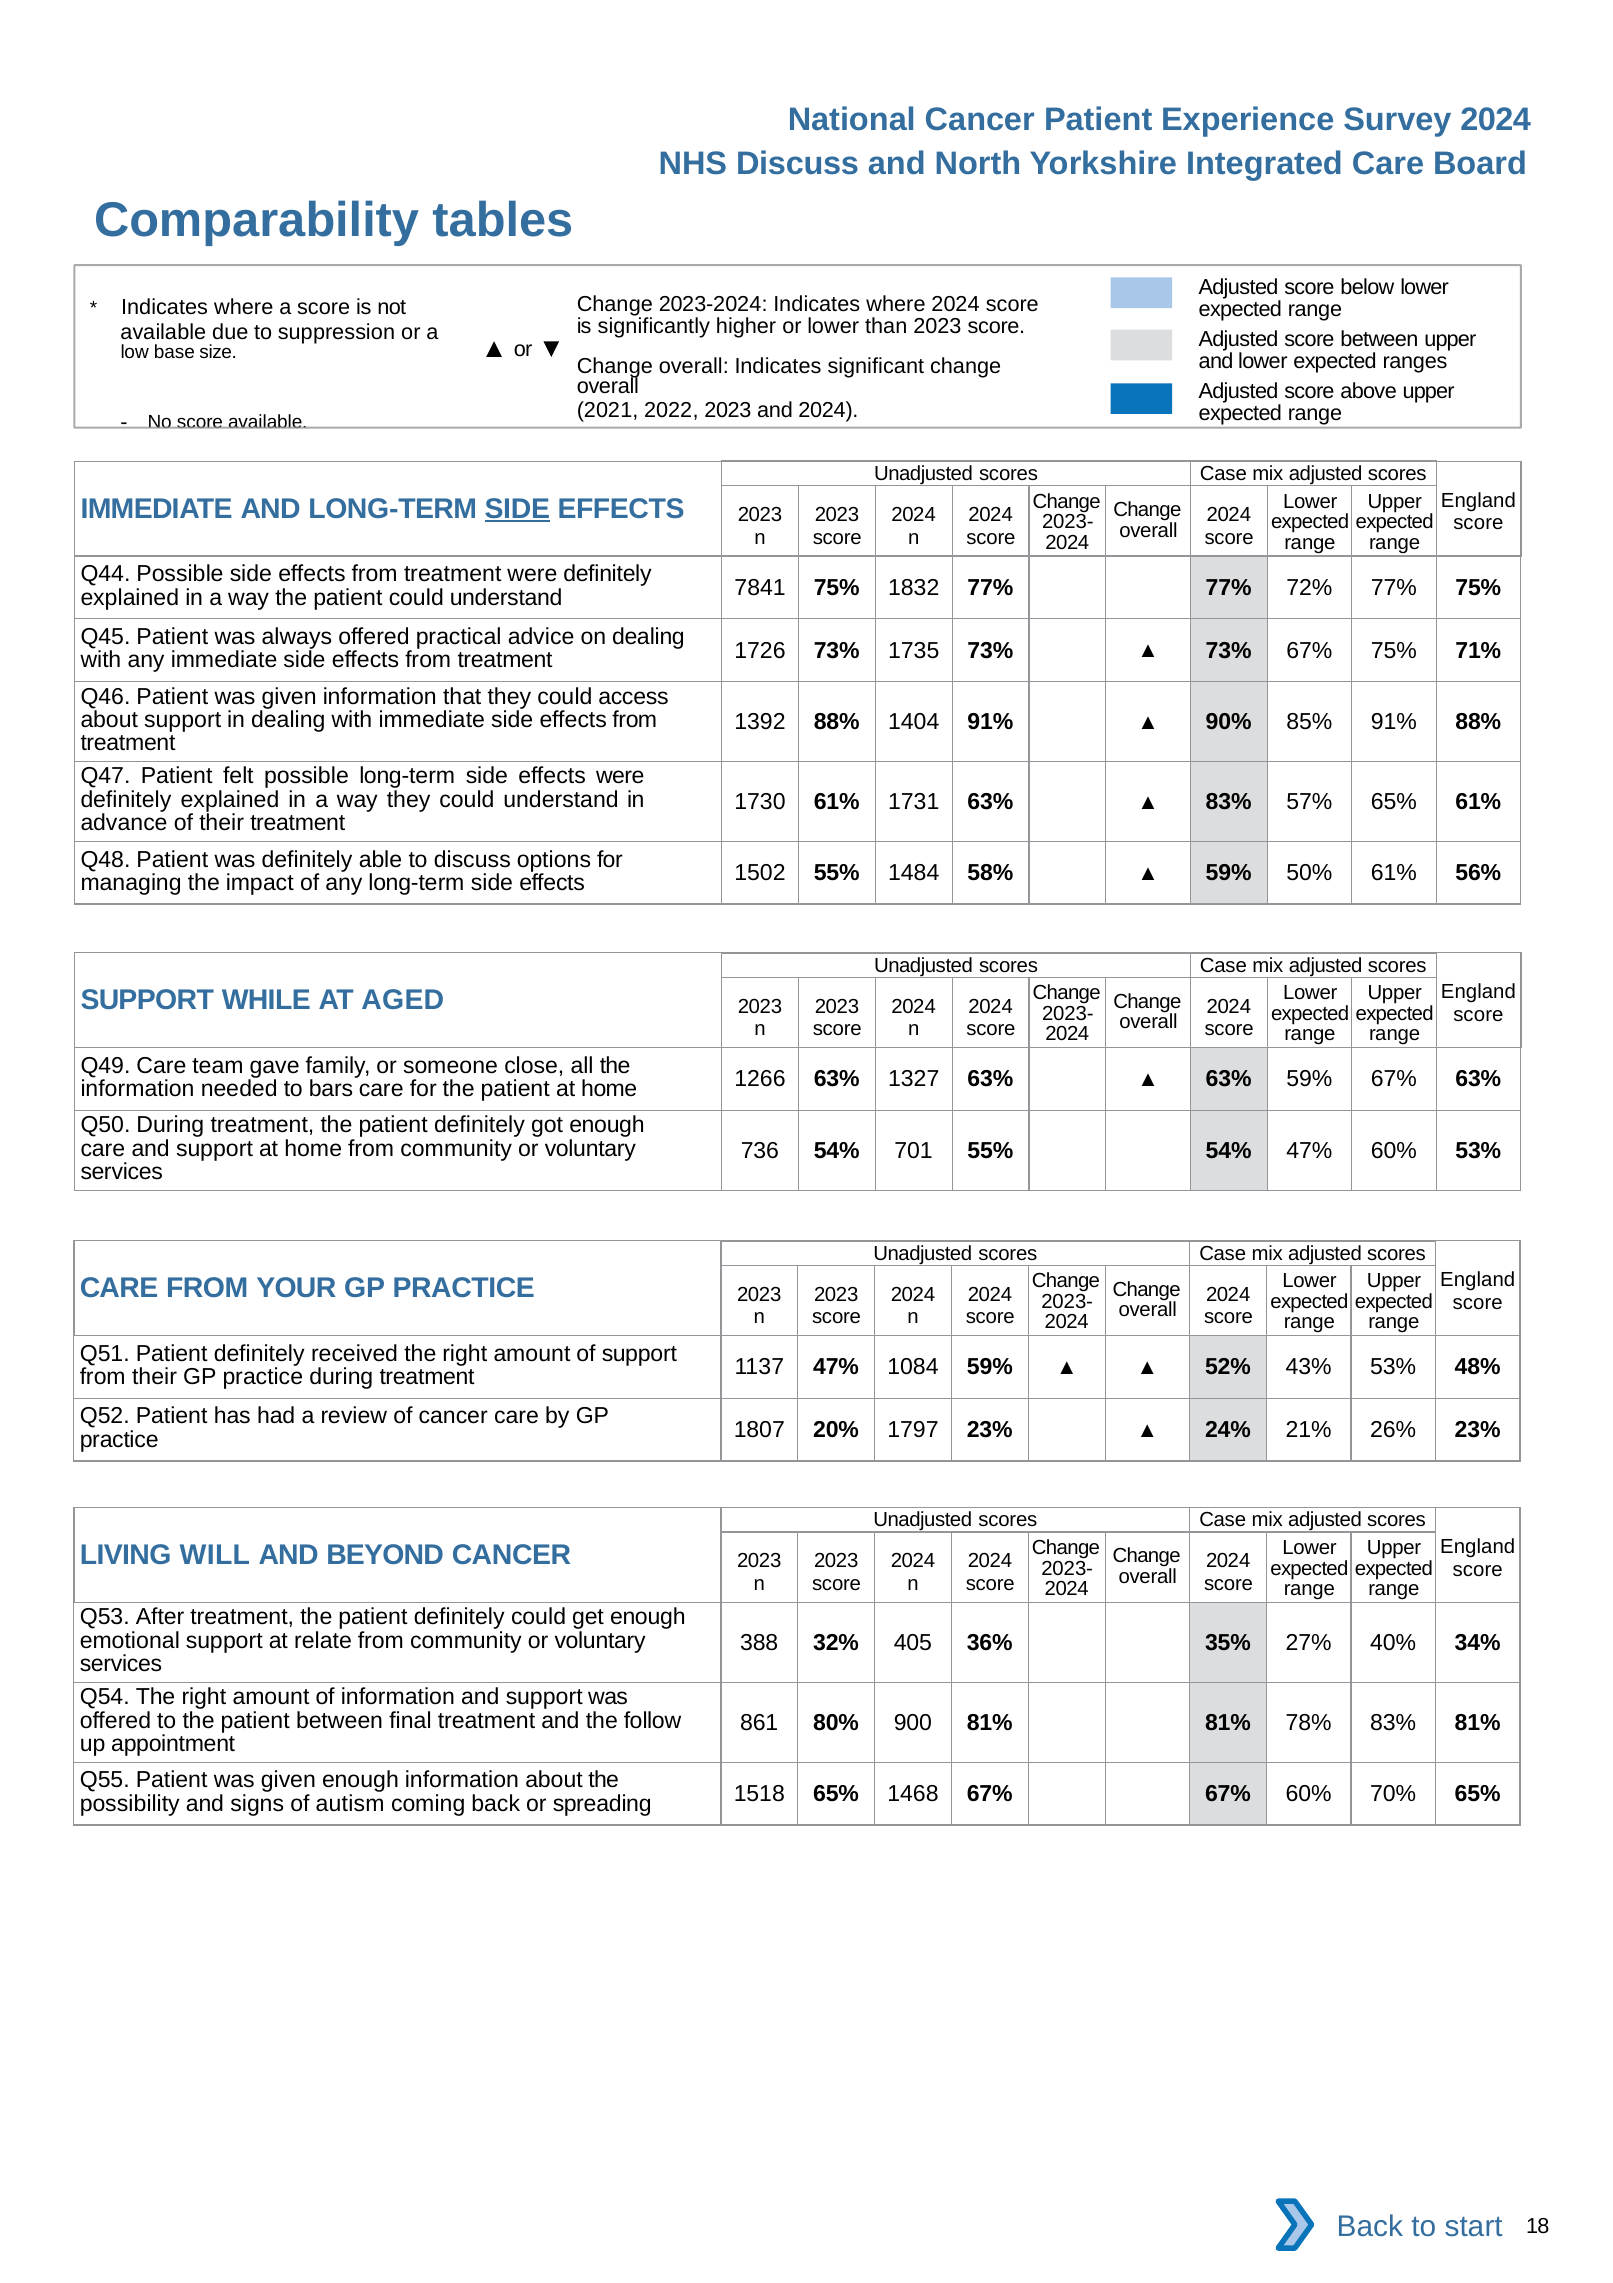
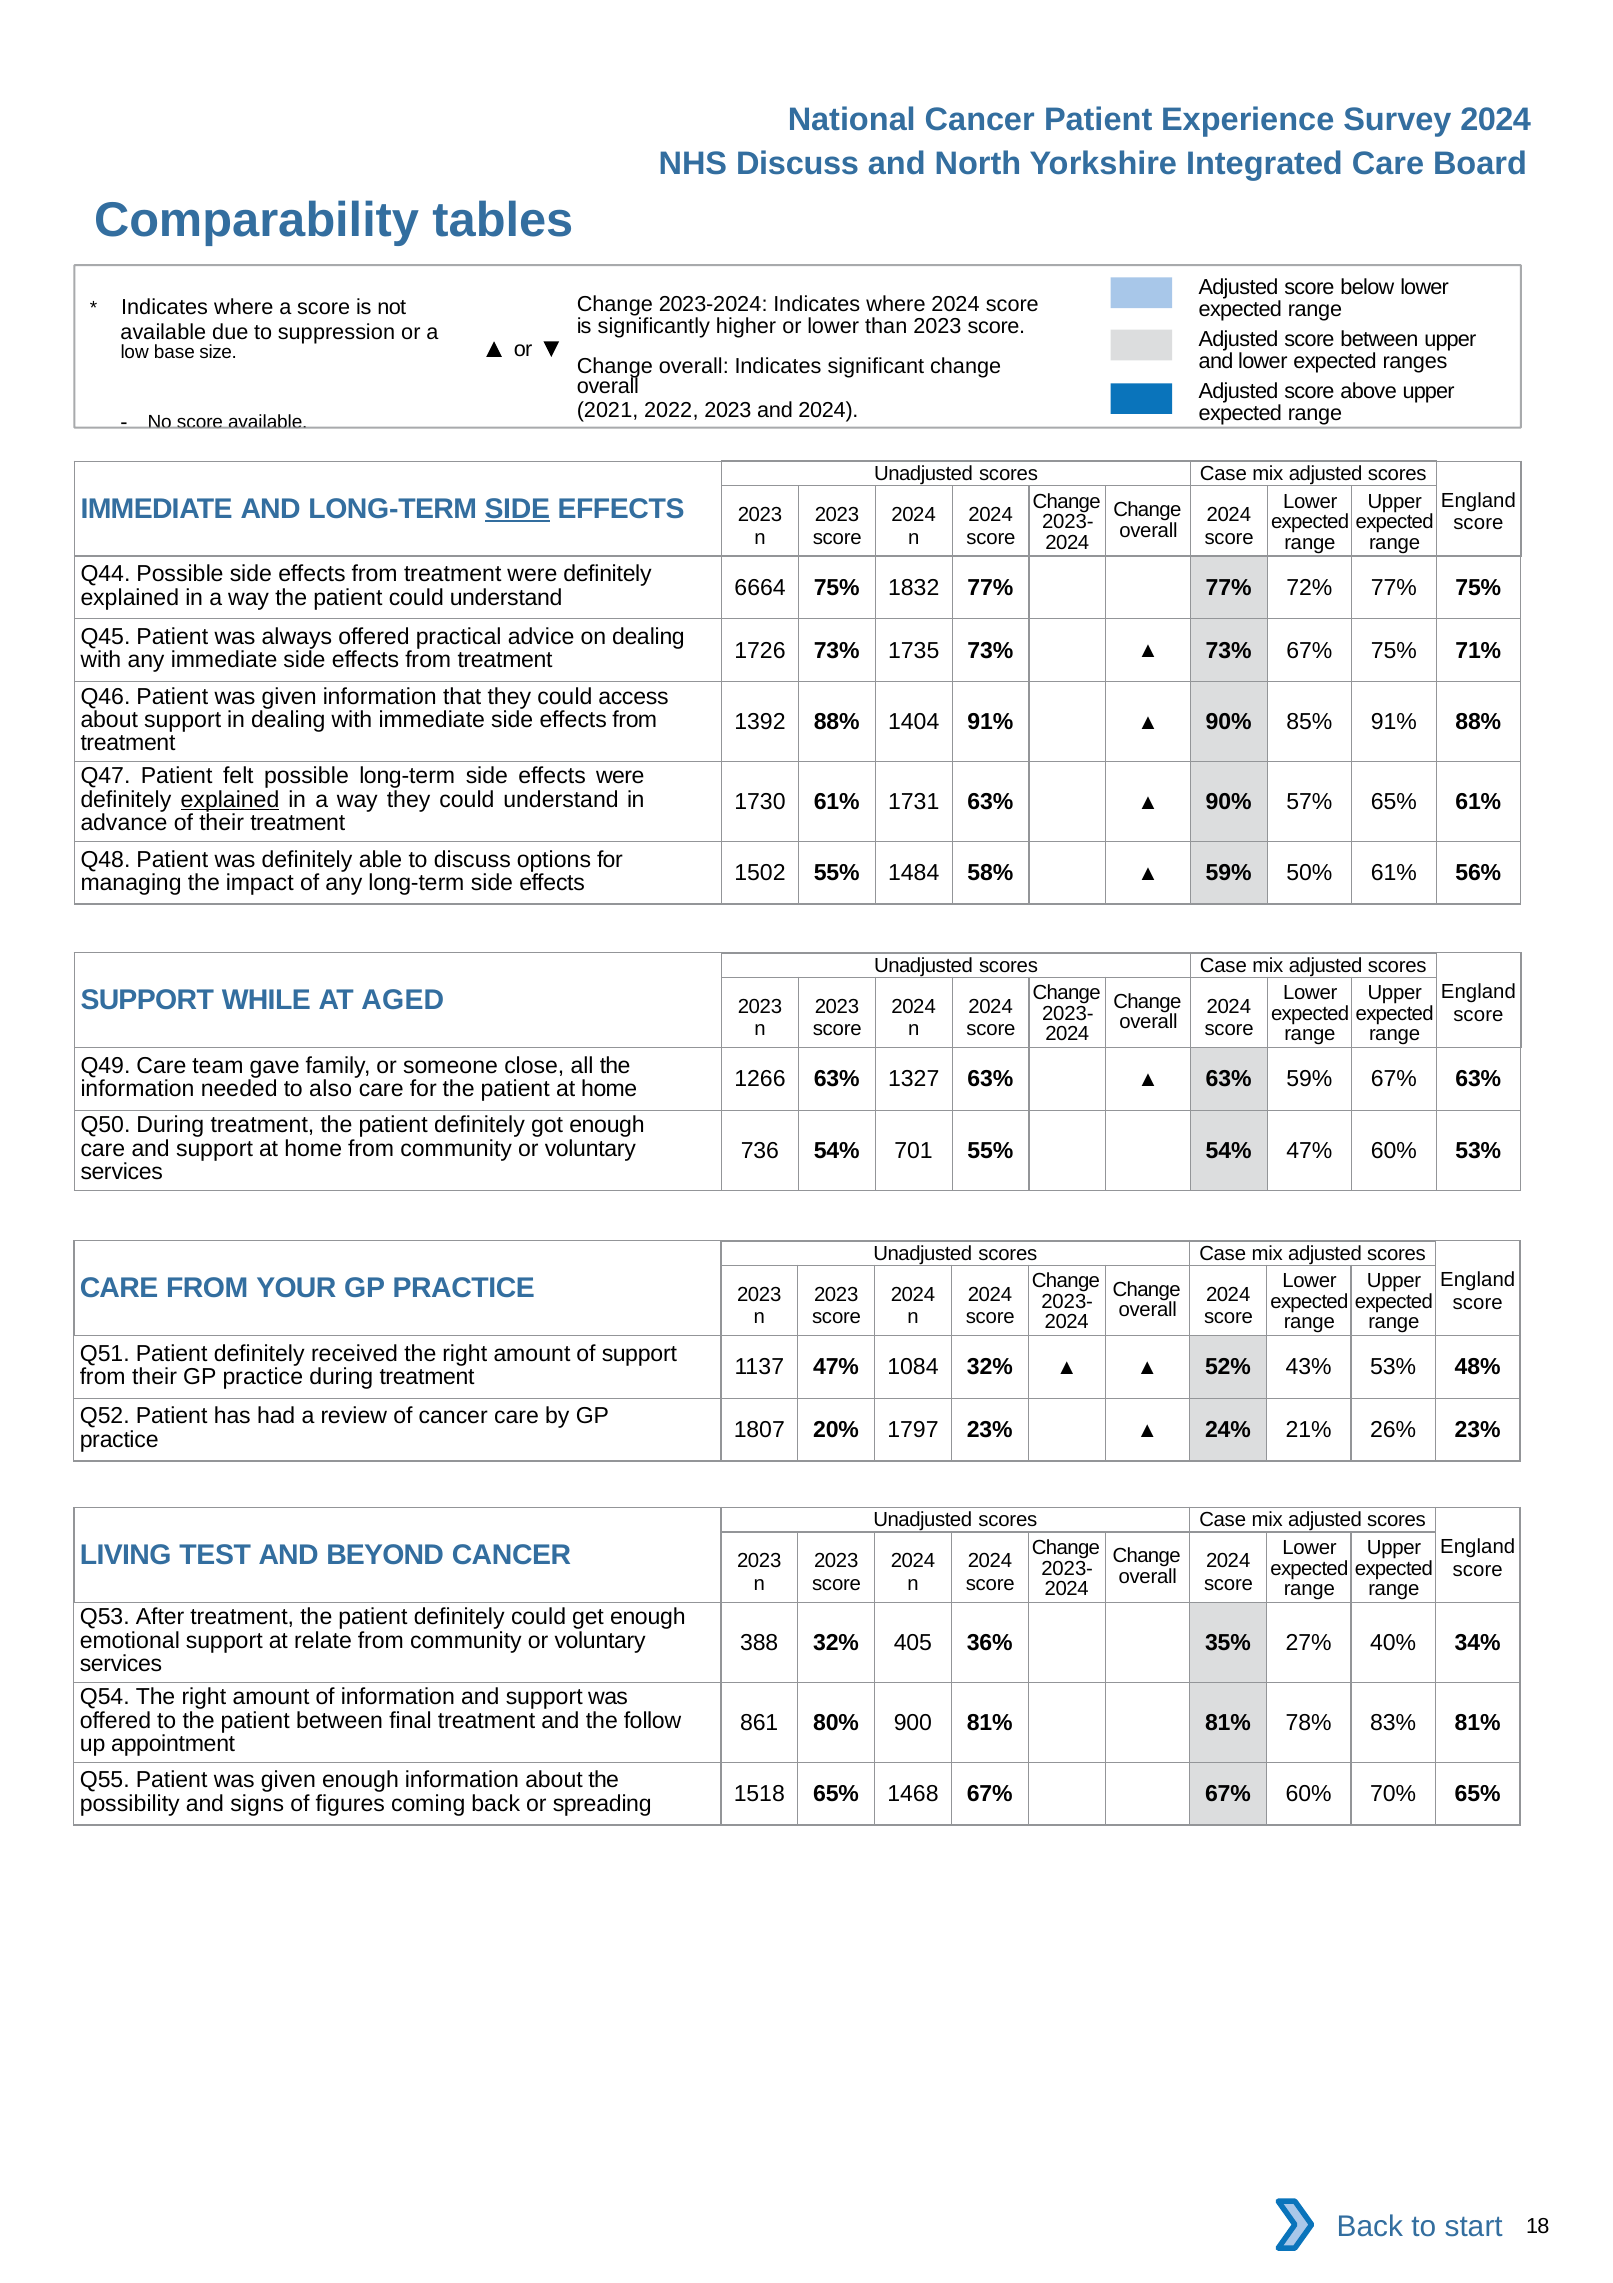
7841: 7841 -> 6664 (760, 588)
explained underline: none -> present (230, 800)
83%: 83% -> 90% (1229, 802)
bars: bars -> also (331, 1089)
1084 59%: 59% -> 32% (990, 1367)
WILL: WILL -> TEST (215, 1555)
autism: autism -> figures (350, 1803)
